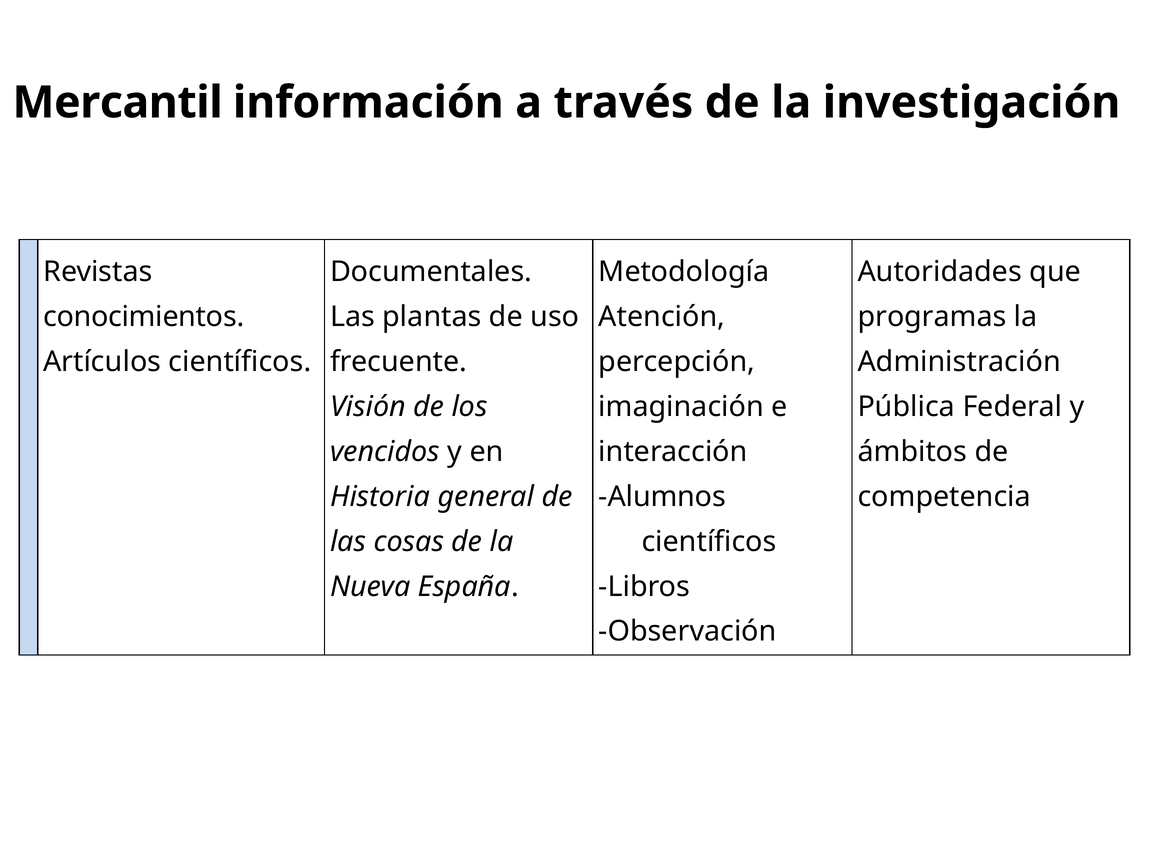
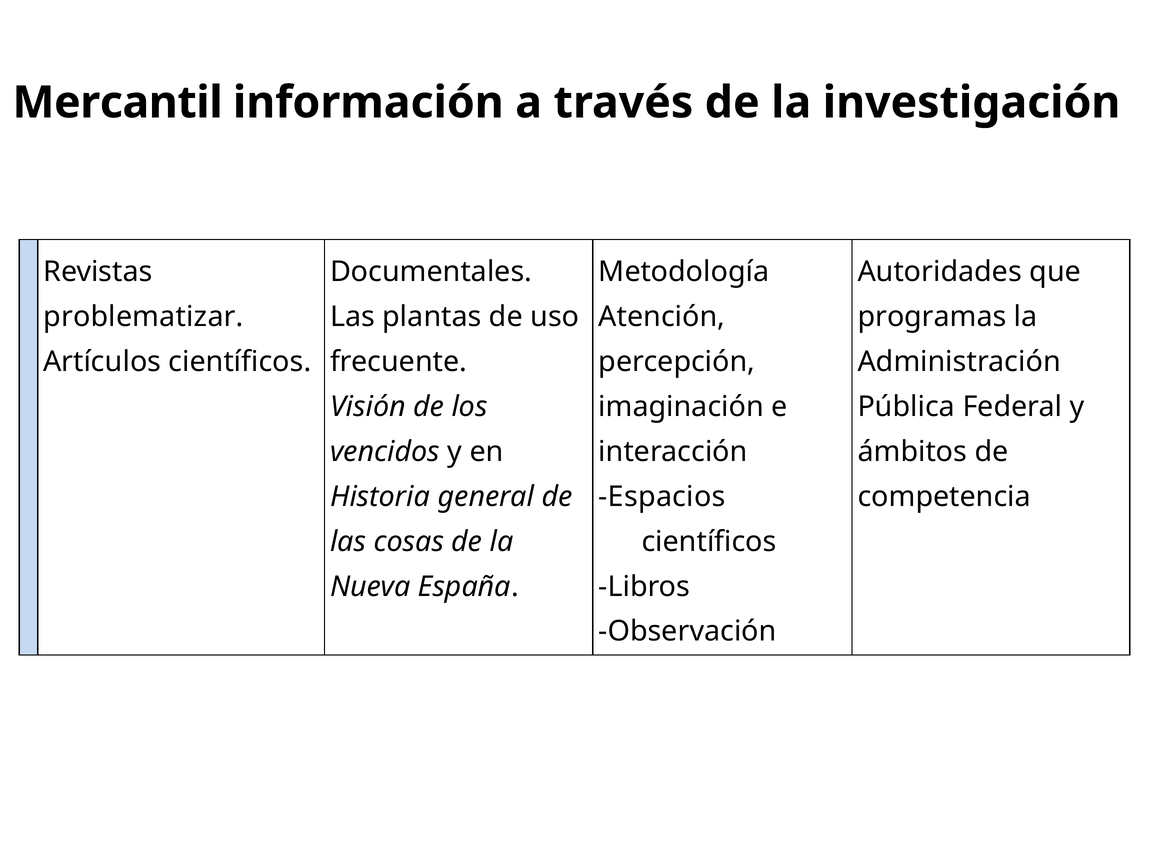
conocimientos: conocimientos -> problematizar (143, 317)
Alumnos: Alumnos -> Espacios (662, 497)
